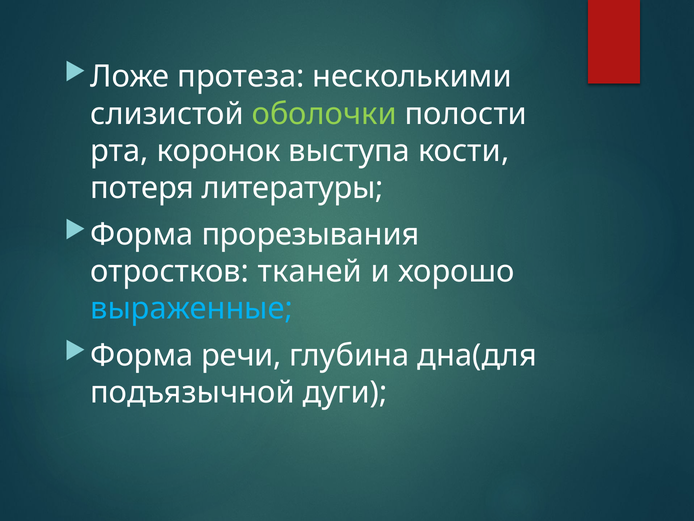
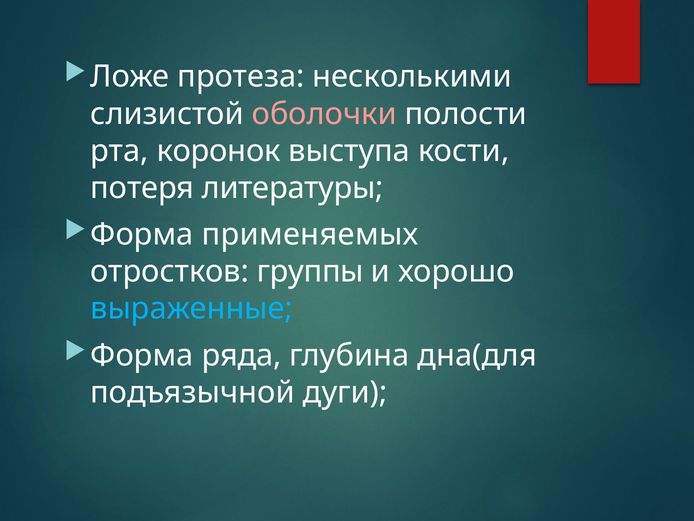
оболочки colour: light green -> pink (324, 114)
прорезывания: прорезывания -> применяемых (310, 234)
тканей: тканей -> группы (310, 271)
речи: речи -> ряда (241, 355)
